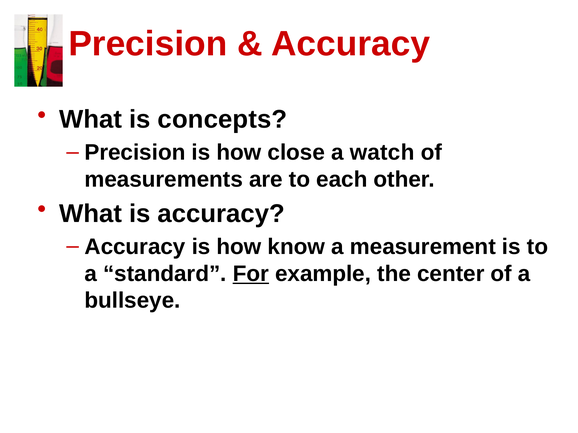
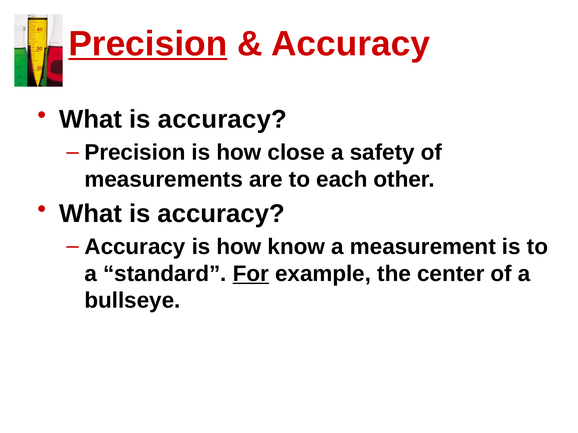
Precision underline: none -> present (148, 44)
concepts: concepts -> accuracy (222, 120)
watch: watch -> safety (382, 153)
